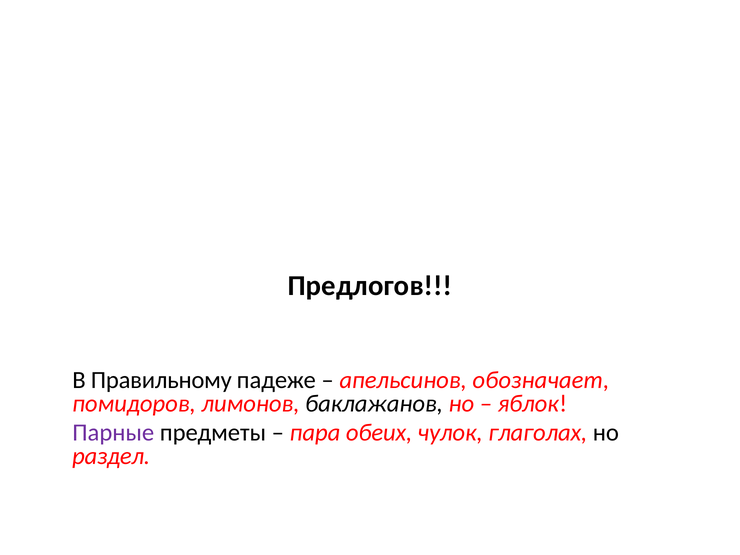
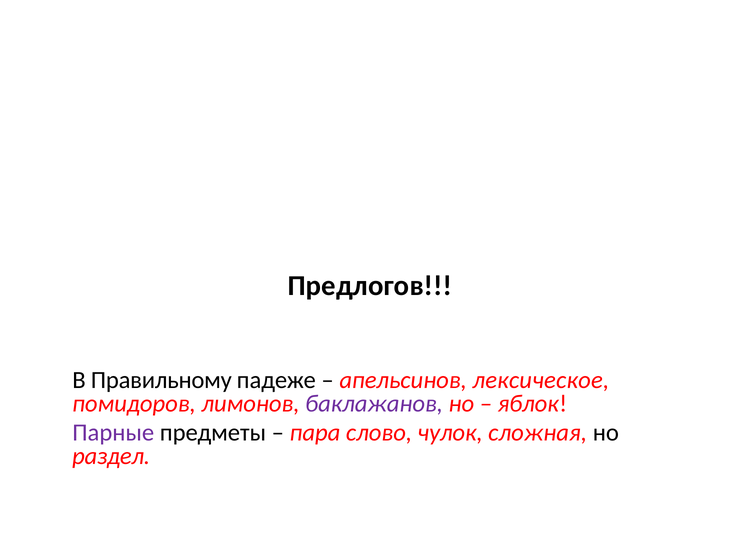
обозначает: обозначает -> лексическое (541, 380)
баклажанов colour: black -> purple (374, 404)
обеих: обеих -> слово (379, 432)
глаголах: глаголах -> сложная (538, 432)
